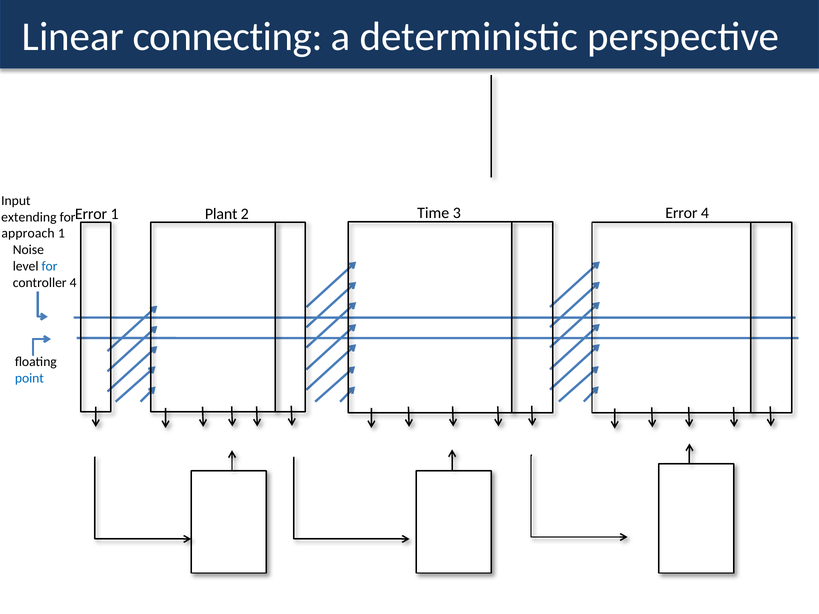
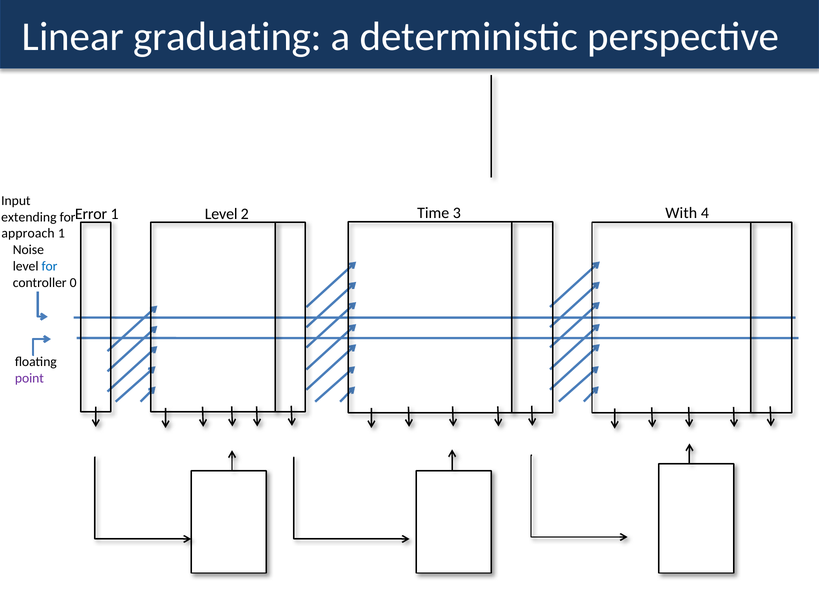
connecting: connecting -> graduating (228, 37)
1 Plant: Plant -> Level (221, 214)
Error: Error -> With (681, 213)
controller 4: 4 -> 0 (73, 283)
point colour: blue -> purple (29, 378)
